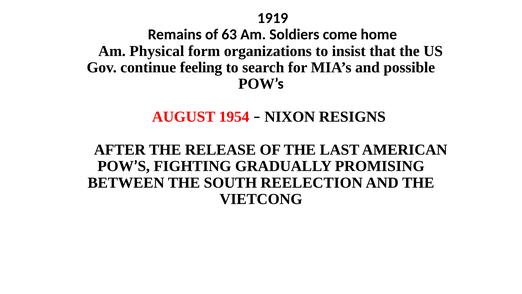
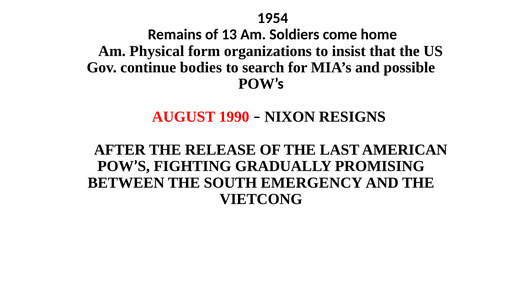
1919: 1919 -> 1954 (273, 18)
63: 63 -> 13 (229, 34)
feeling: feeling -> bodies (201, 67)
1954: 1954 -> 1990 (234, 117)
REELECTION: REELECTION -> EMERGENCY (312, 183)
